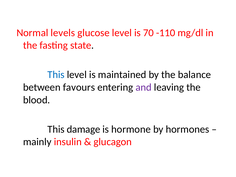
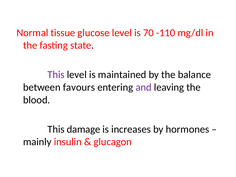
levels: levels -> tissue (63, 33)
This colour: blue -> purple (56, 75)
hormone: hormone -> increases (131, 129)
